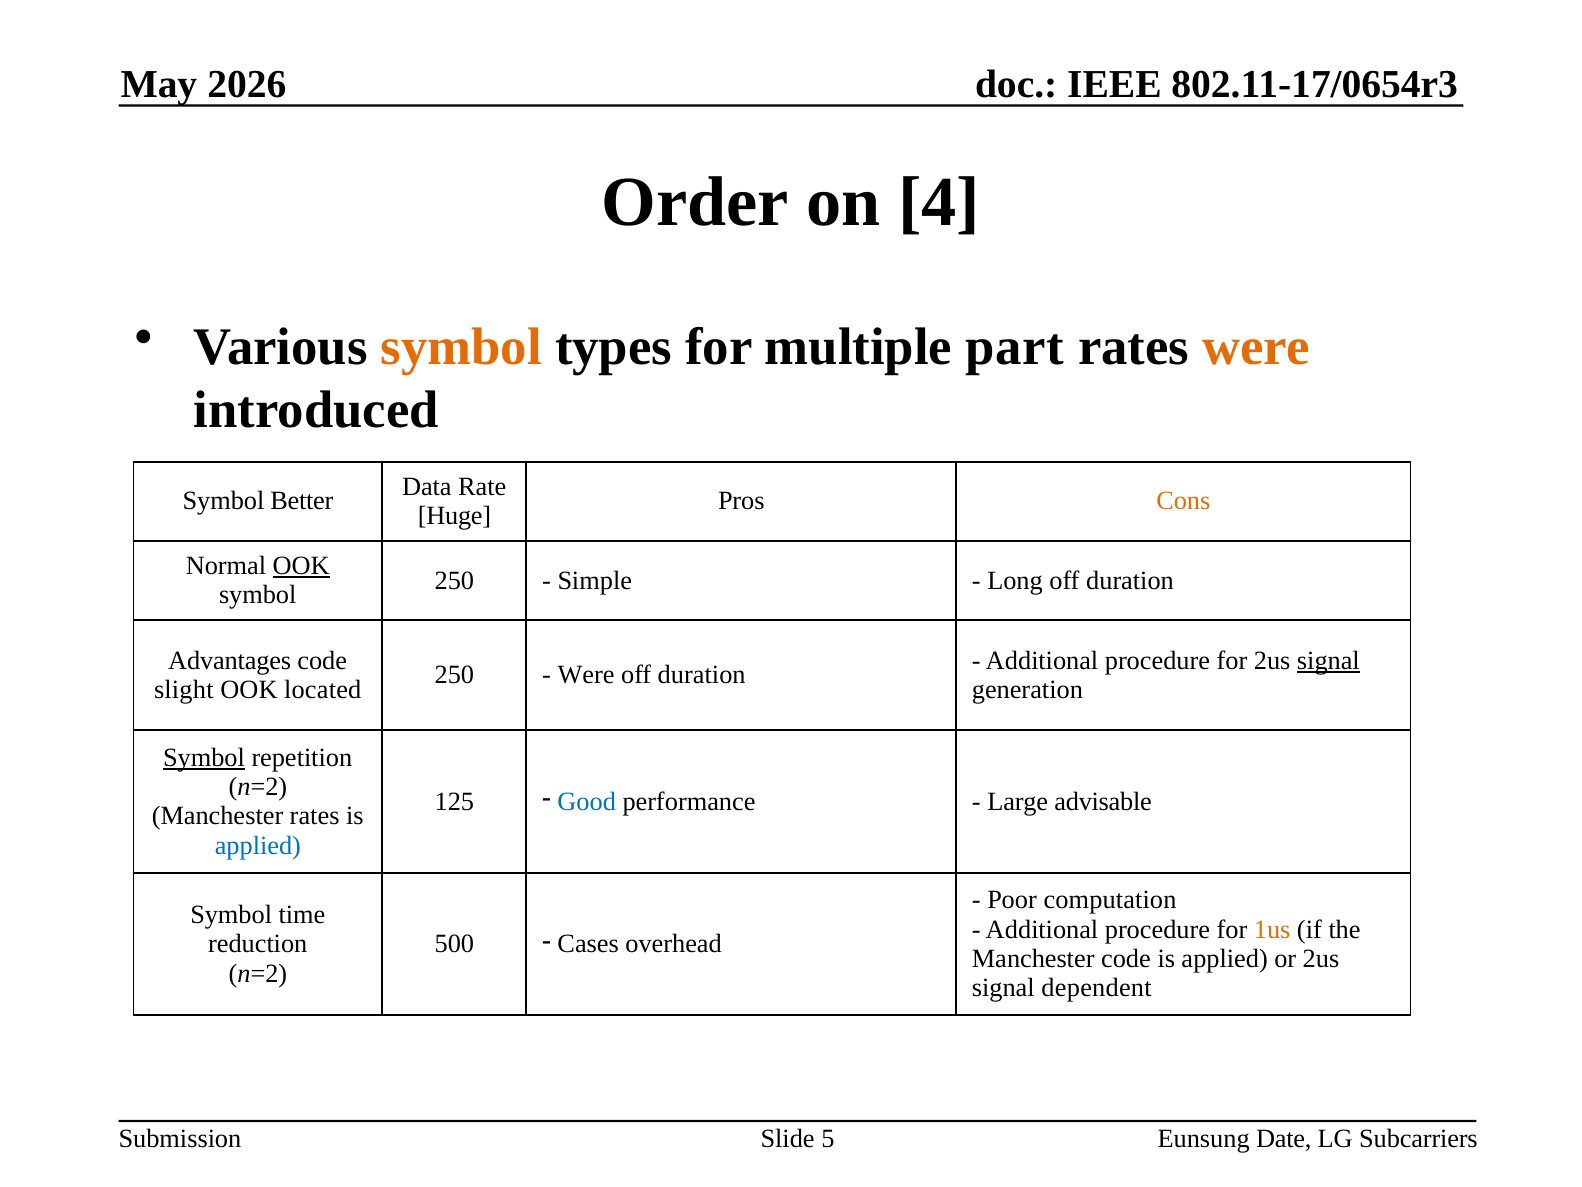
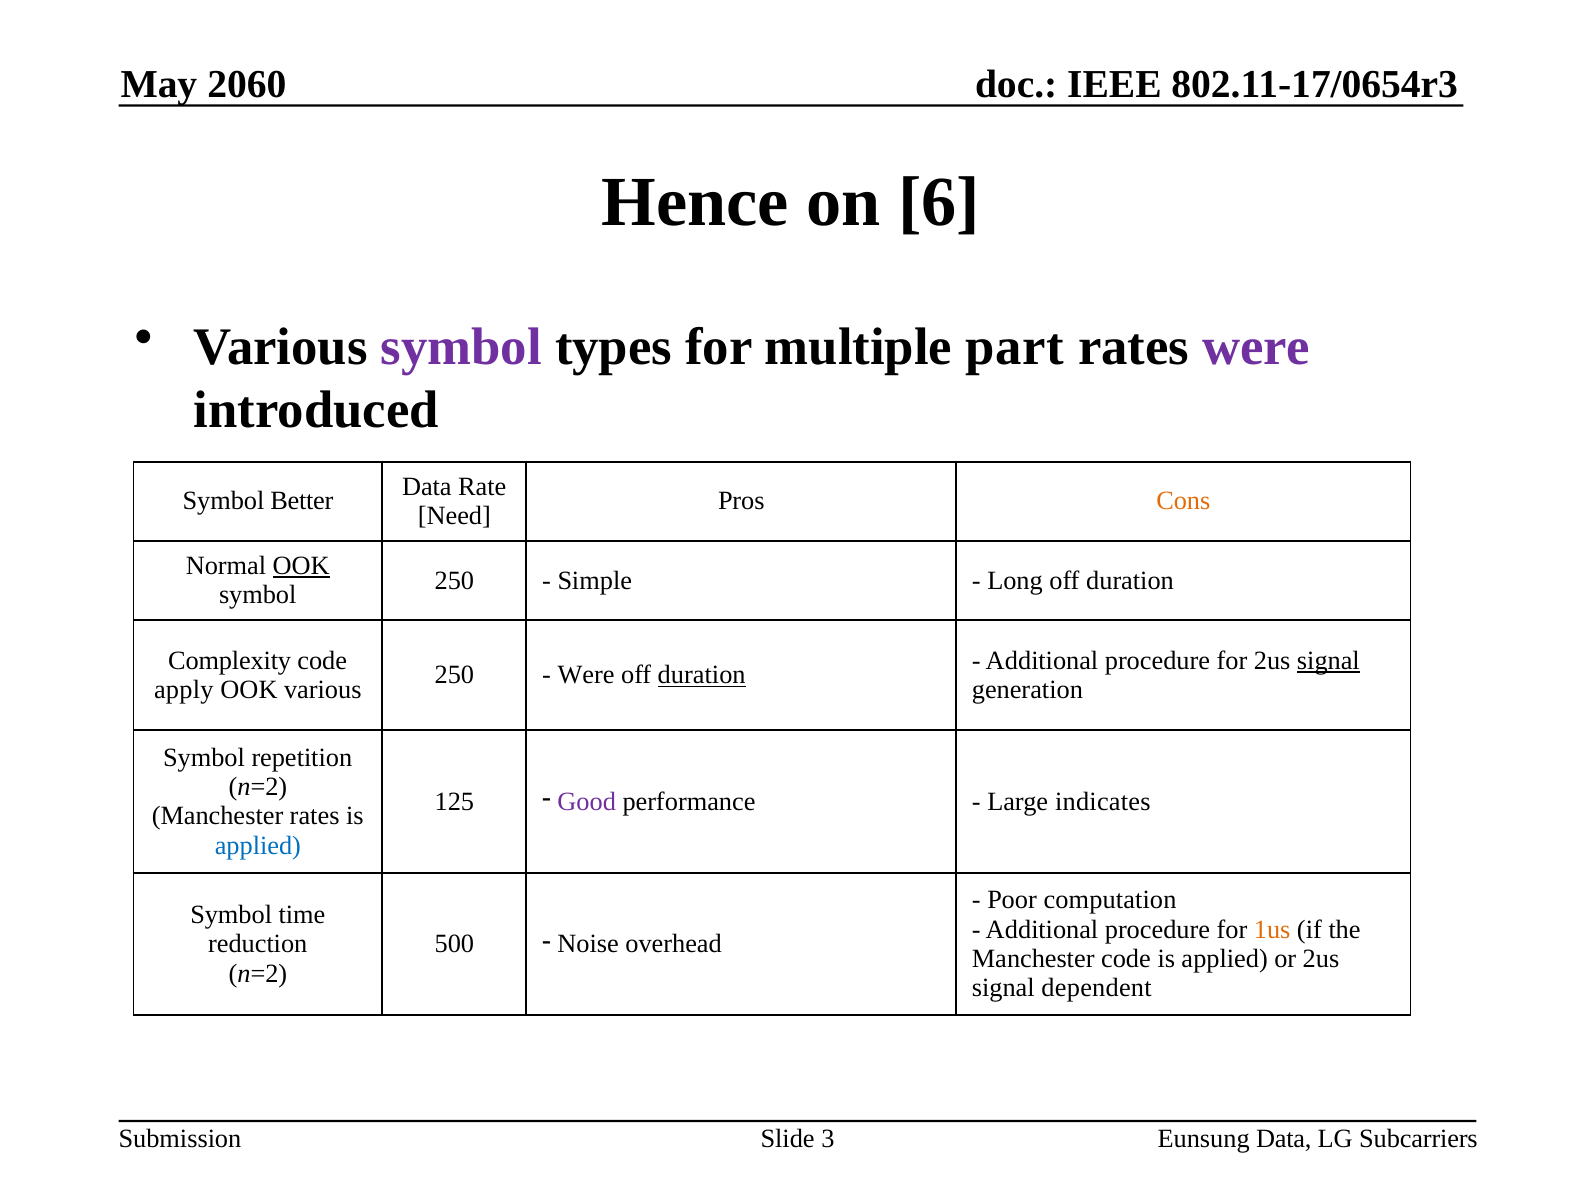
2026: 2026 -> 2060 (247, 84)
Order: Order -> Hence (695, 203)
4: 4 -> 6 (939, 203)
symbol colour: orange -> purple (461, 347)
were colour: orange -> purple (1256, 347)
Huge: Huge -> Need (454, 516)
Advantages: Advantages -> Complexity (230, 660)
duration underline: none -> present (702, 675)
slight: slight -> apply (184, 690)
OOK located: located -> various (323, 690)
Symbol underline: present -> none (204, 757)
Good colour: blue -> purple (587, 801)
advisable: advisable -> indicates (1103, 801)
Cases: Cases -> Noise (588, 944)
5: 5 -> 3 (828, 1138)
Eunsung Date: Date -> Data (1284, 1138)
